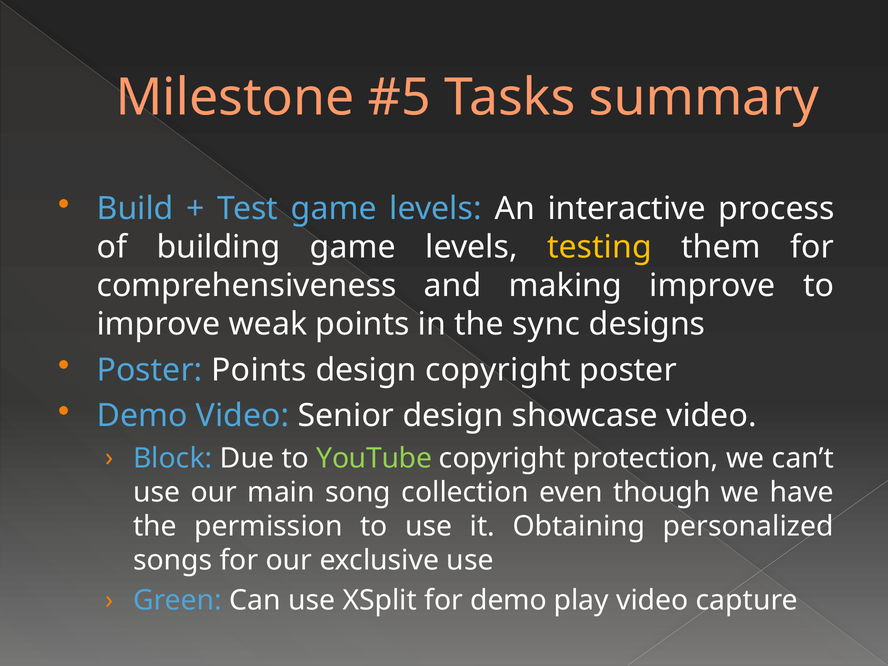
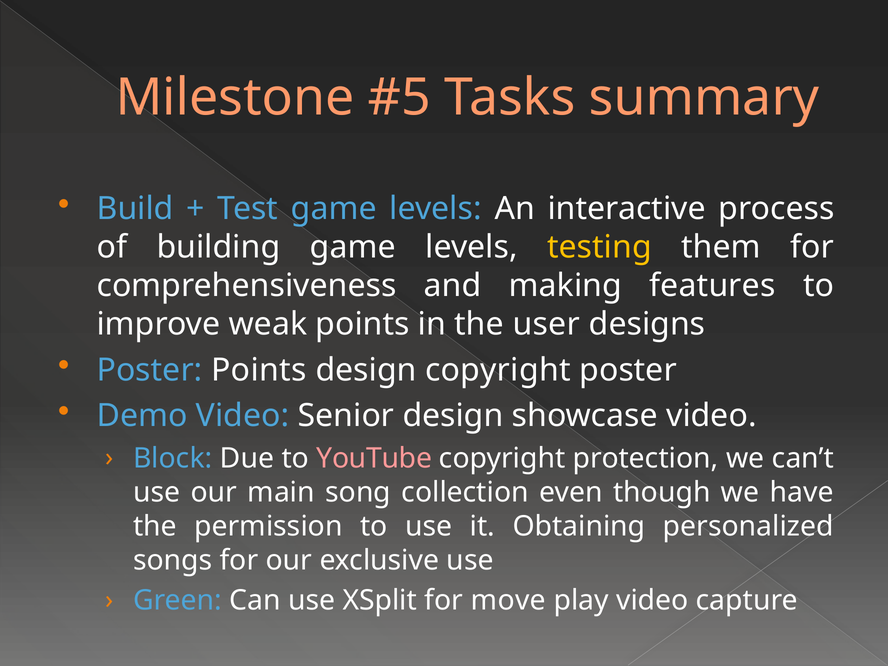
making improve: improve -> features (712, 286)
sync: sync -> user (546, 324)
YouTube colour: light green -> pink (374, 458)
for demo: demo -> move (508, 601)
